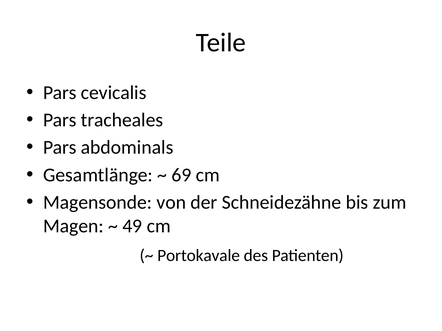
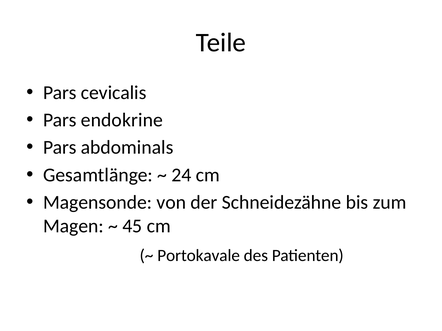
tracheales: tracheales -> endokrine (122, 120)
69: 69 -> 24 (181, 175)
49: 49 -> 45 (132, 226)
